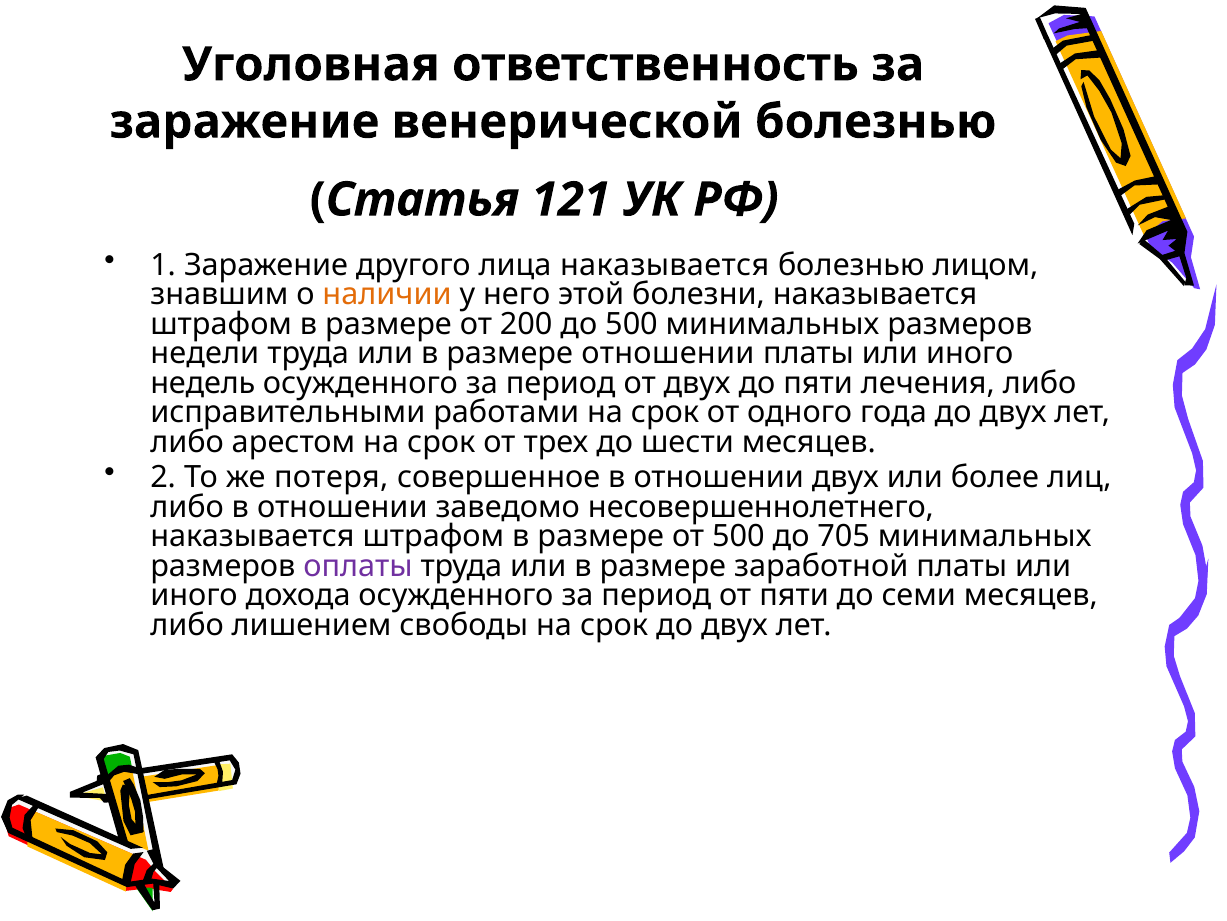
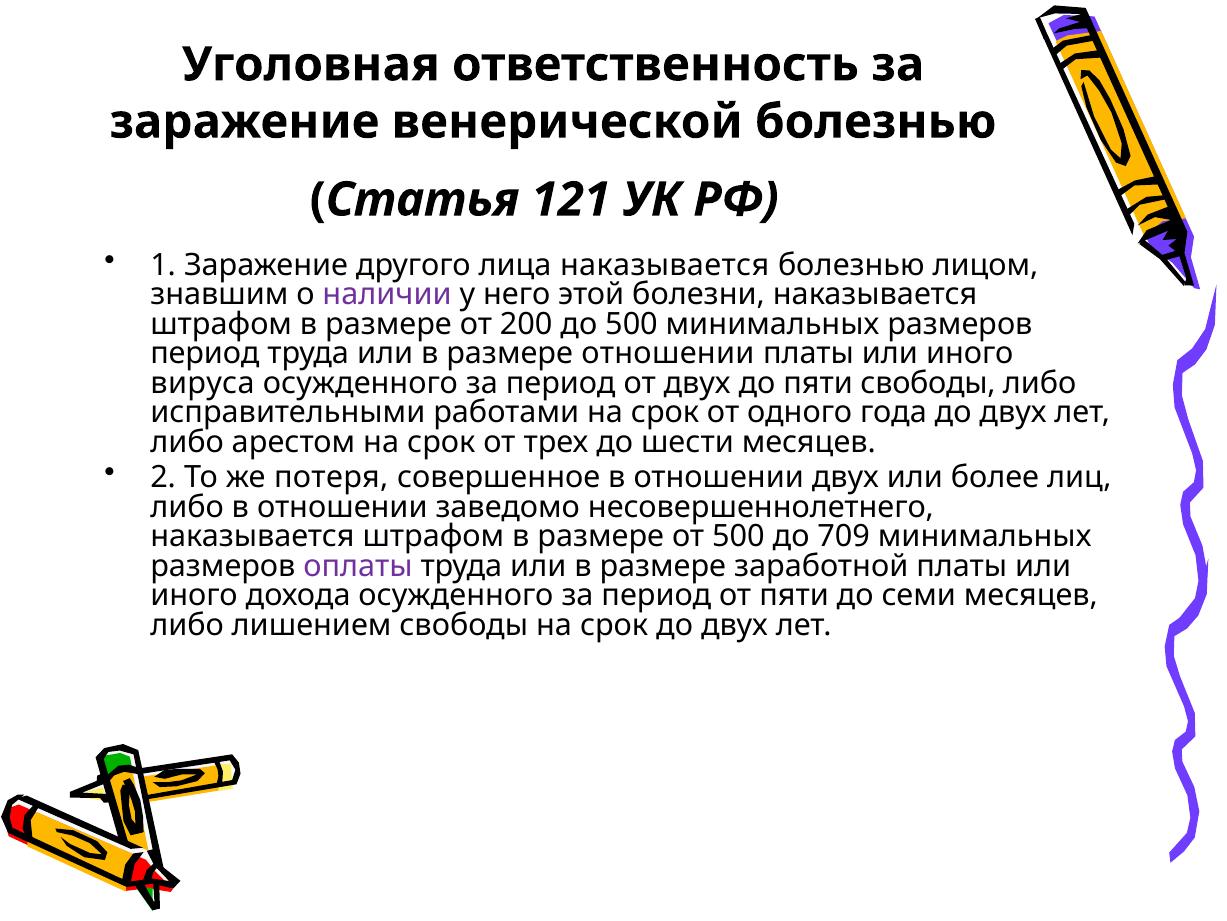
наличии colour: orange -> purple (387, 294)
недели: недели -> период (205, 353)
недель: недель -> вируса (203, 383)
пяти лечения: лечения -> свободы (928, 383)
705: 705 -> 709 (844, 536)
